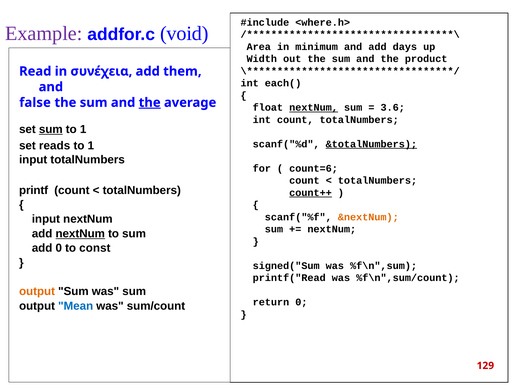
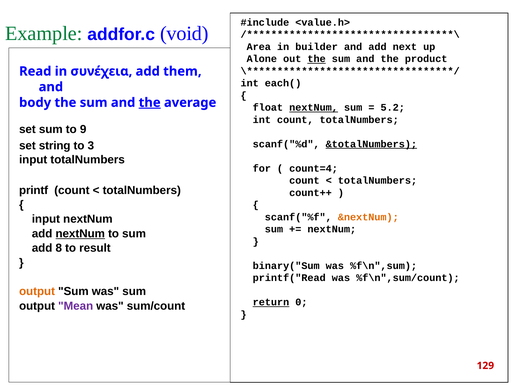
<where.h>: <where.h> -> <value.h> (323, 22)
Example colour: purple -> green (44, 33)
minimum: minimum -> builder (317, 47)
days: days -> next (405, 47)
Width: Width -> Alone (262, 59)
the underline: none -> present (317, 59)
false: false -> body (35, 103)
3.6: 3.6 -> 5.2 (393, 108)
sum underline: present -> none (51, 129)
1: 1 -> 9 (83, 129)
reads: reads -> string (55, 146)
1: 1 -> 3 (91, 146)
count=6: count=6 -> count=4 (314, 168)
count++ underline: present -> none (311, 193)
add 0: 0 -> 8 (59, 248)
const: const -> result (95, 248)
signed("Sum: signed("Sum -> binary("Sum (286, 266)
return underline: none -> present (271, 302)
Mean colour: blue -> purple (76, 306)
